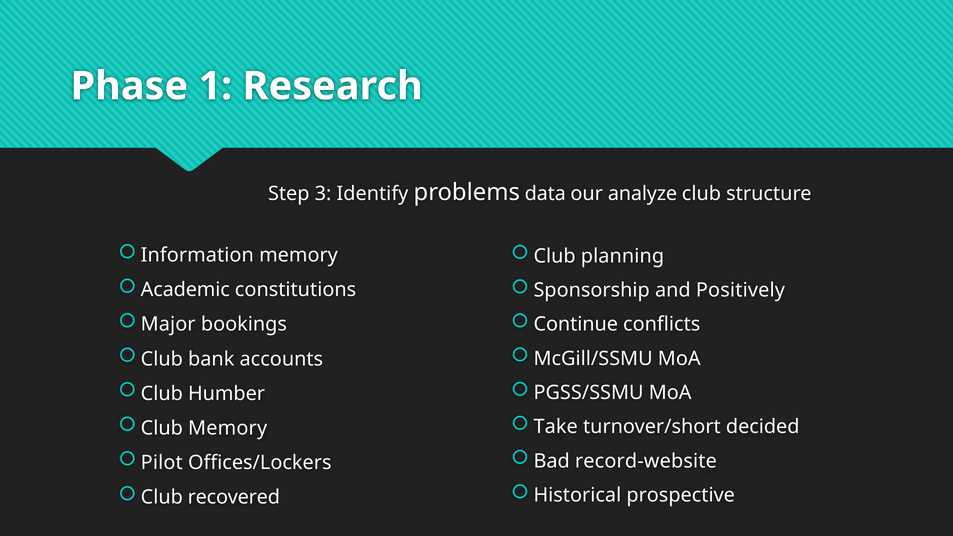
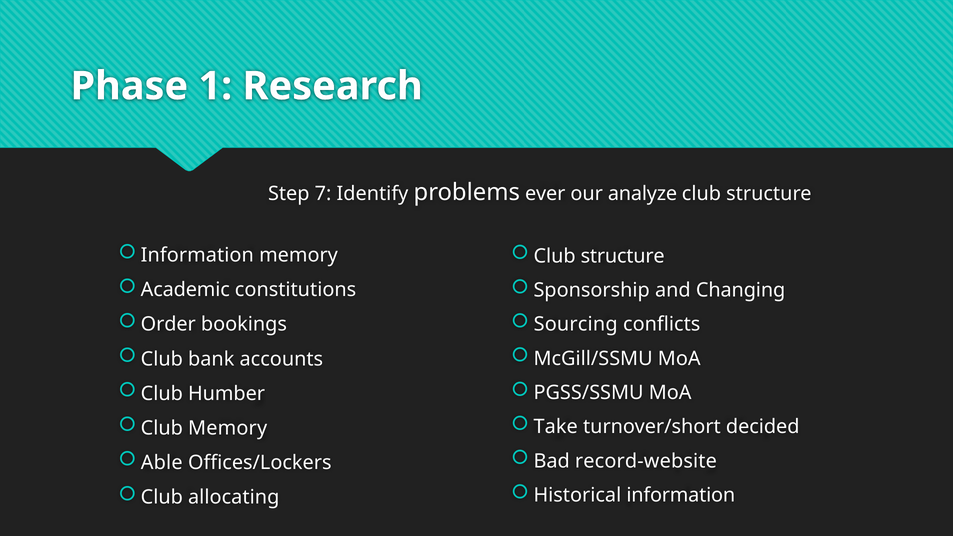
3: 3 -> 7 (323, 194)
data: data -> ever (545, 194)
planning: planning -> structure (623, 256)
Positively: Positively -> Changing (741, 290)
Major: Major -> Order (168, 324)
Continue: Continue -> Sourcing (576, 324)
Pilot: Pilot -> Able (162, 463)
Historical prospective: prospective -> information (681, 495)
recovered: recovered -> allocating (234, 497)
